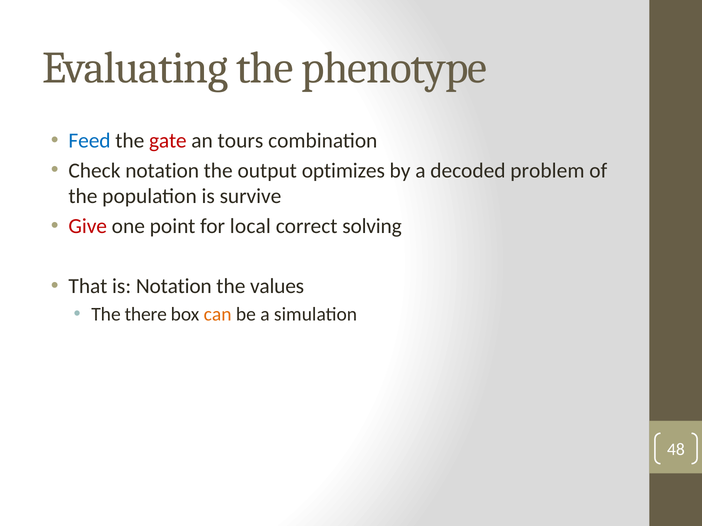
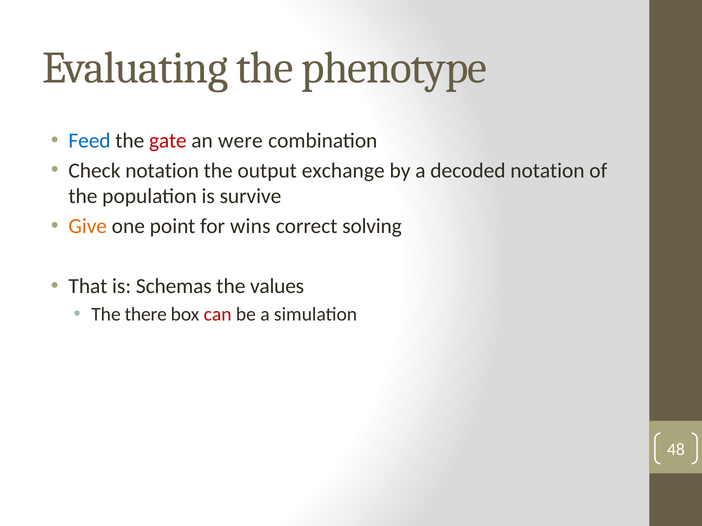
tours: tours -> were (240, 141)
optimizes: optimizes -> exchange (343, 171)
decoded problem: problem -> notation (547, 171)
Give colour: red -> orange (88, 226)
local: local -> wins (250, 226)
is Notation: Notation -> Schemas (174, 287)
can colour: orange -> red (218, 315)
